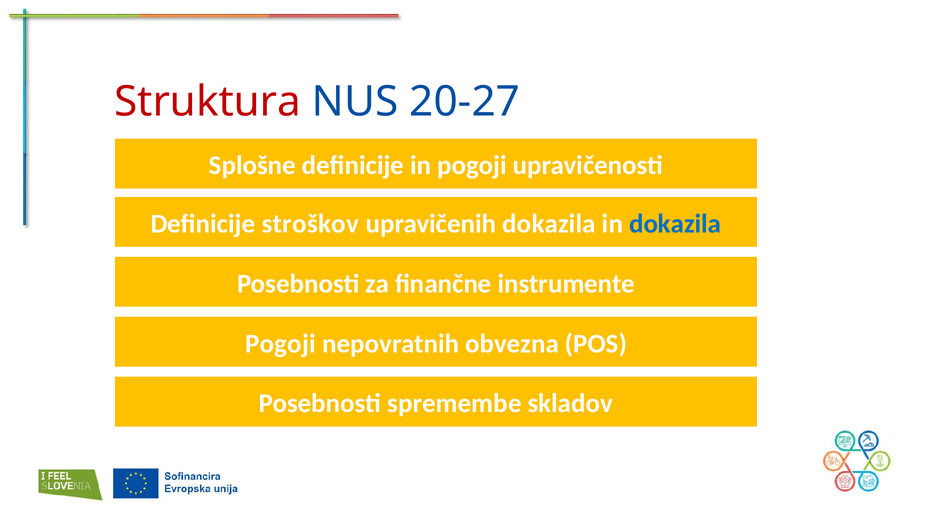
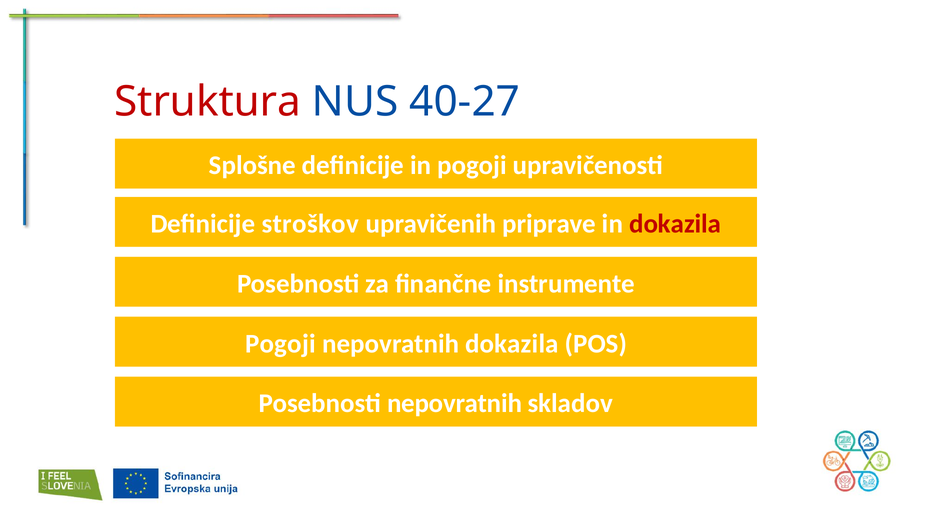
20-27: 20-27 -> 40-27 (465, 102)
upravičenih dokazila: dokazila -> priprave (549, 224)
dokazila colour: blue -> red (675, 224)
nepovratnih obvezna: obvezna -> dokazila (512, 344)
Posebnosti spremembe: spremembe -> nepovratnih (455, 404)
